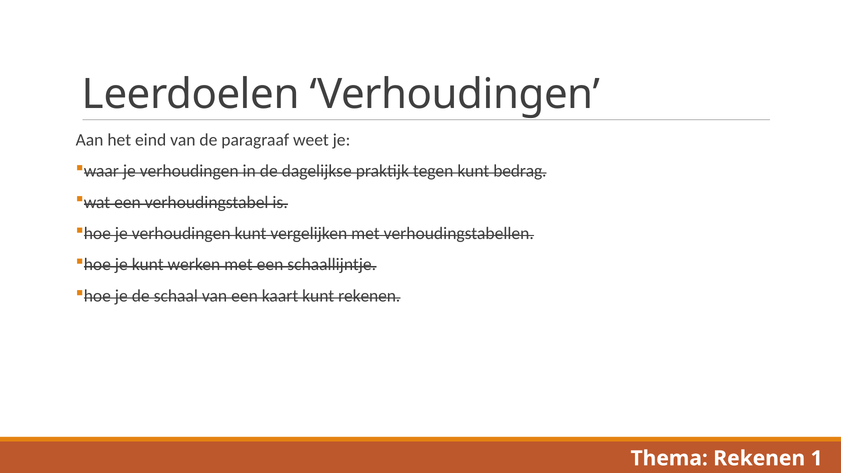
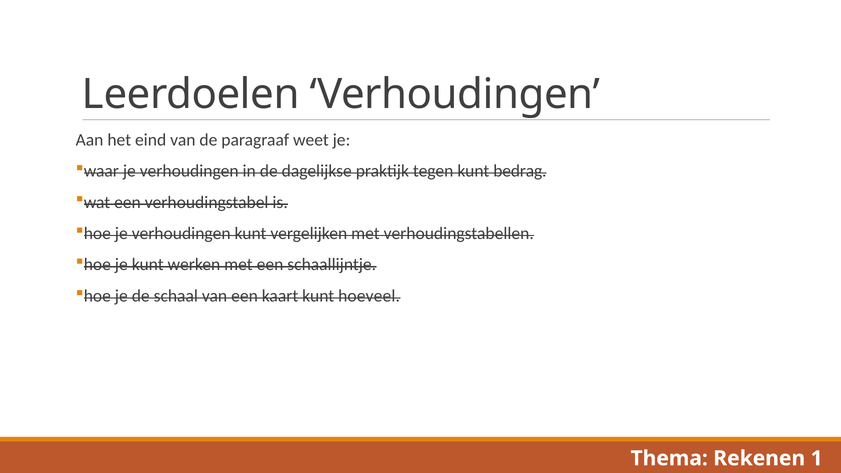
kunt rekenen: rekenen -> hoeveel (369, 296)
